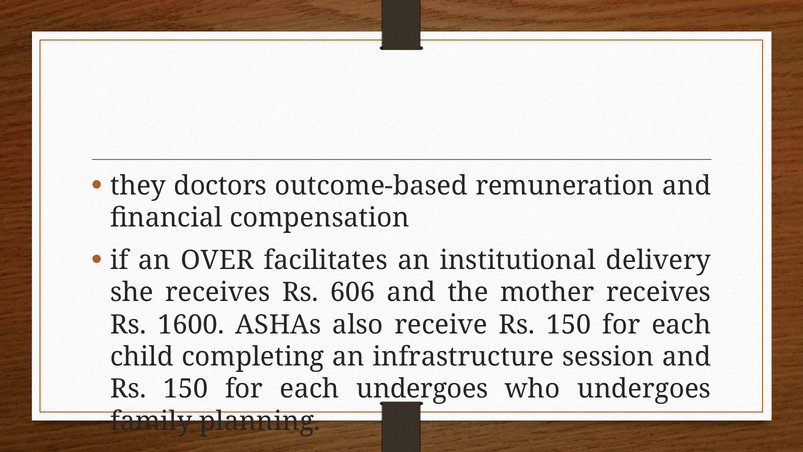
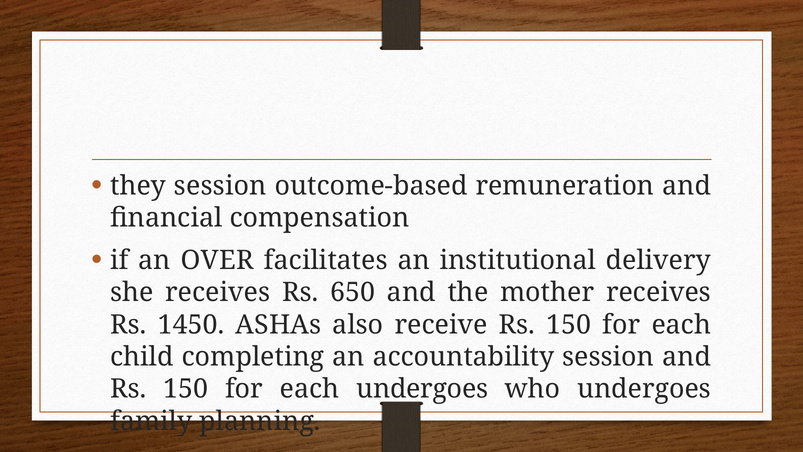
they doctors: doctors -> session (220, 186)
606: 606 -> 650 (353, 292)
1600: 1600 -> 1450 (191, 324)
infrastructure: infrastructure -> accountability (463, 357)
